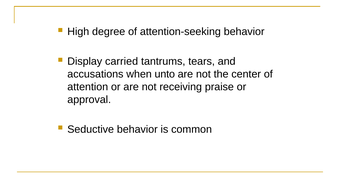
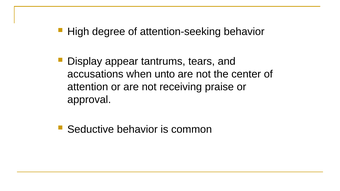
carried: carried -> appear (122, 61)
